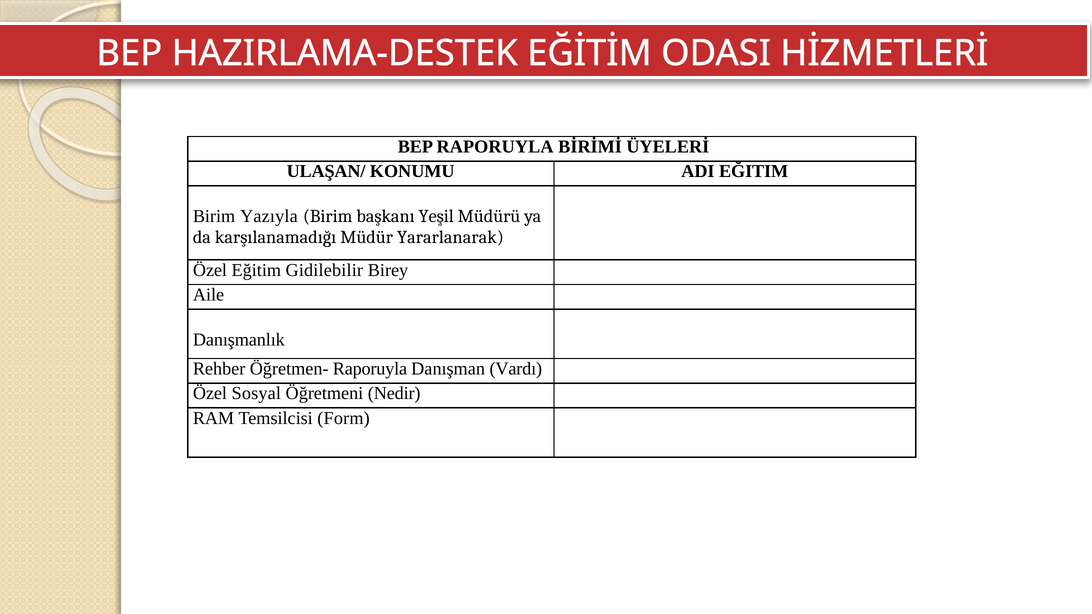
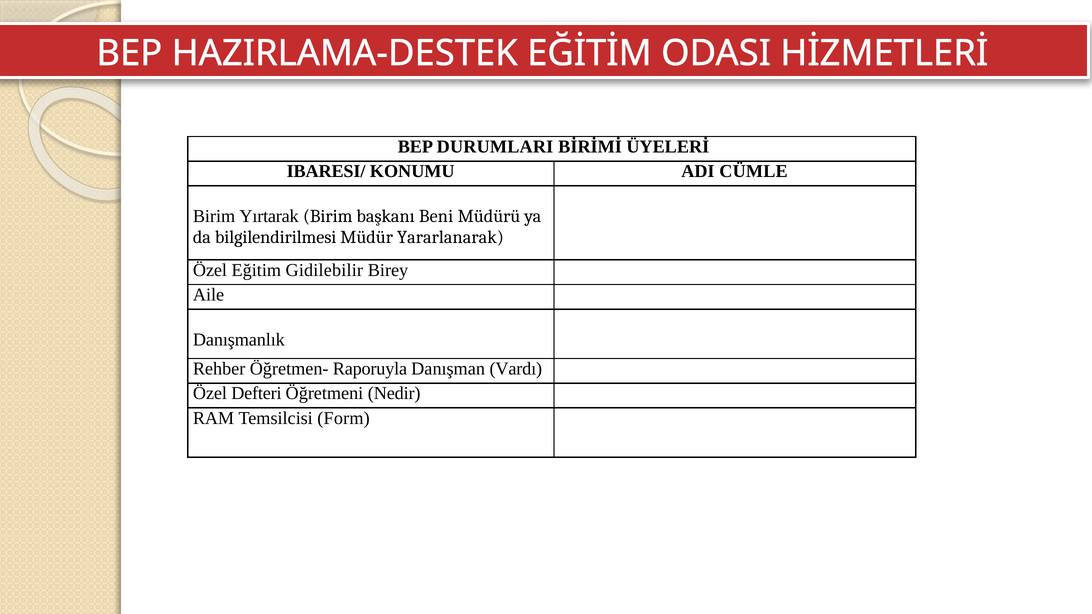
BEP RAPORUYLA: RAPORUYLA -> DURUMLARI (495, 147)
ULAŞAN/: ULAŞAN/ -> IBARESI/ (326, 171)
ADI EĞITIM: EĞITIM -> CÜMLE (754, 171)
Yazıyla: Yazıyla -> Yırtarak (269, 216)
Yeşil: Yeşil -> Beni (436, 216)
karşılanamadığı: karşılanamadığı -> bilgilendirilmesi (276, 237)
Sosyal: Sosyal -> Defteri (256, 394)
